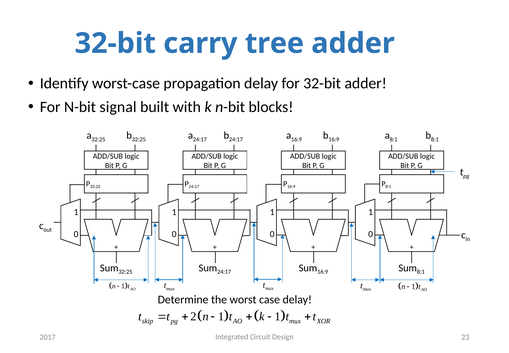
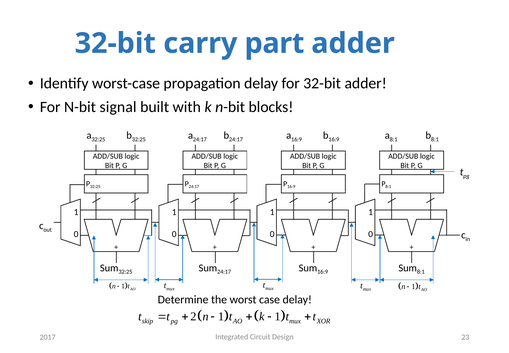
tree: tree -> part (274, 43)
